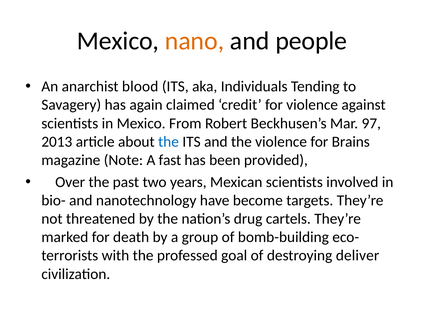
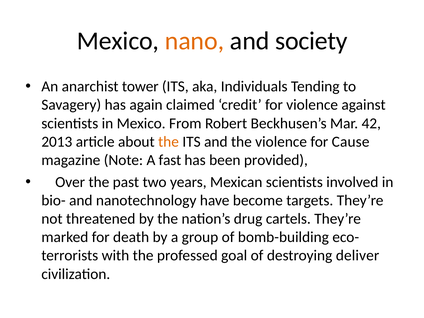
people: people -> society (311, 41)
blood: blood -> tower (140, 87)
97: 97 -> 42 (371, 123)
the colour: blue -> orange (169, 142)
Brains: Brains -> Cause (351, 142)
